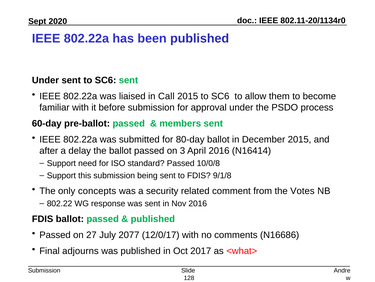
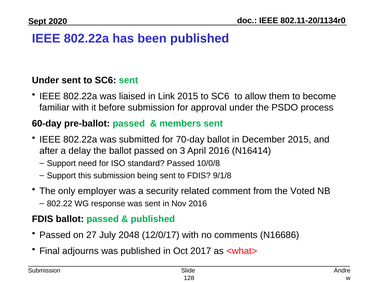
Call: Call -> Link (166, 96)
80-day: 80-day -> 70-day (190, 139)
concepts: concepts -> employer (97, 190)
Votes: Votes -> Voted (303, 190)
2077: 2077 -> 2048 (129, 234)
